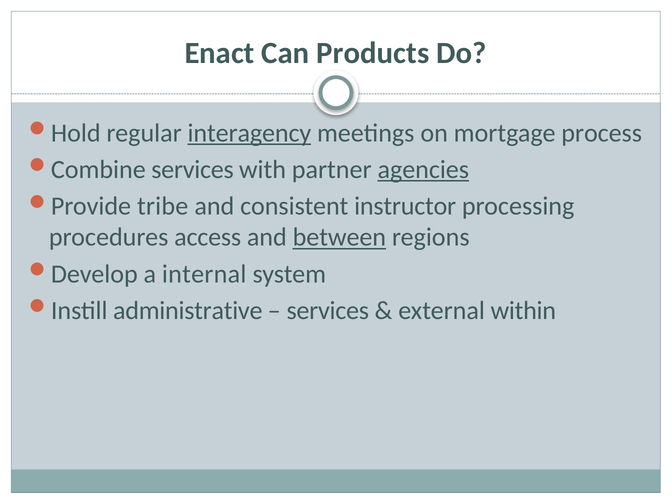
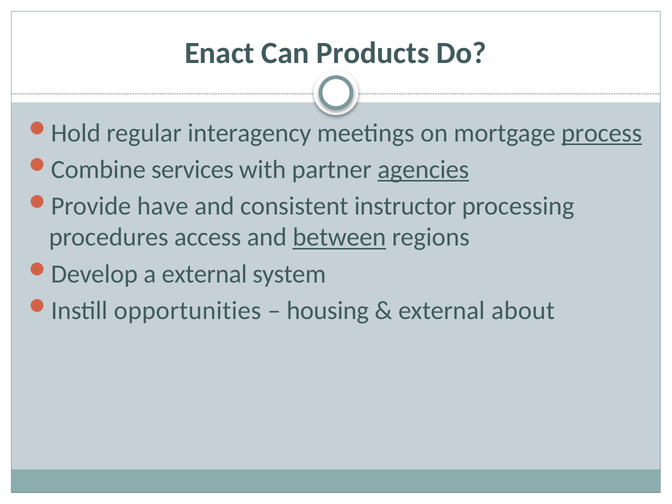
interagency underline: present -> none (249, 133)
process underline: none -> present (602, 133)
tribe: tribe -> have (163, 206)
a internal: internal -> external (204, 274)
administrative: administrative -> opportunities (188, 310)
services: services -> housing (328, 310)
within: within -> about (523, 310)
